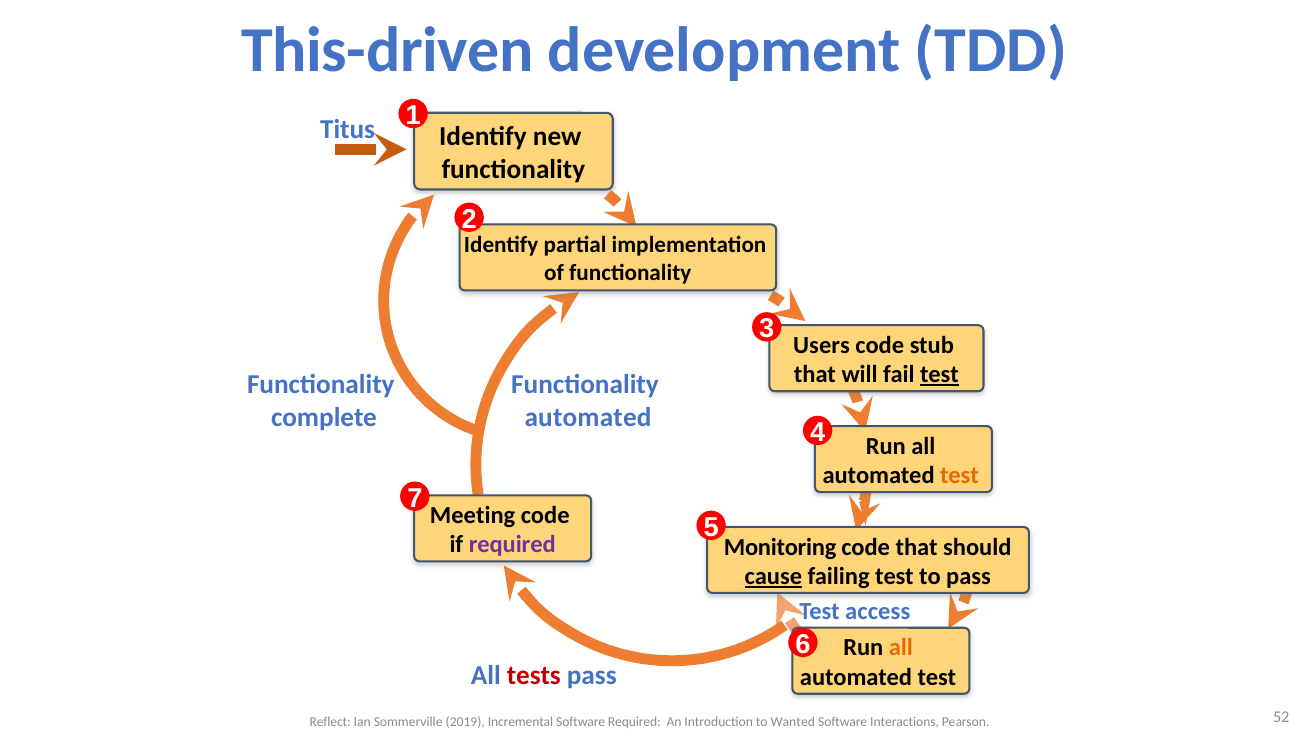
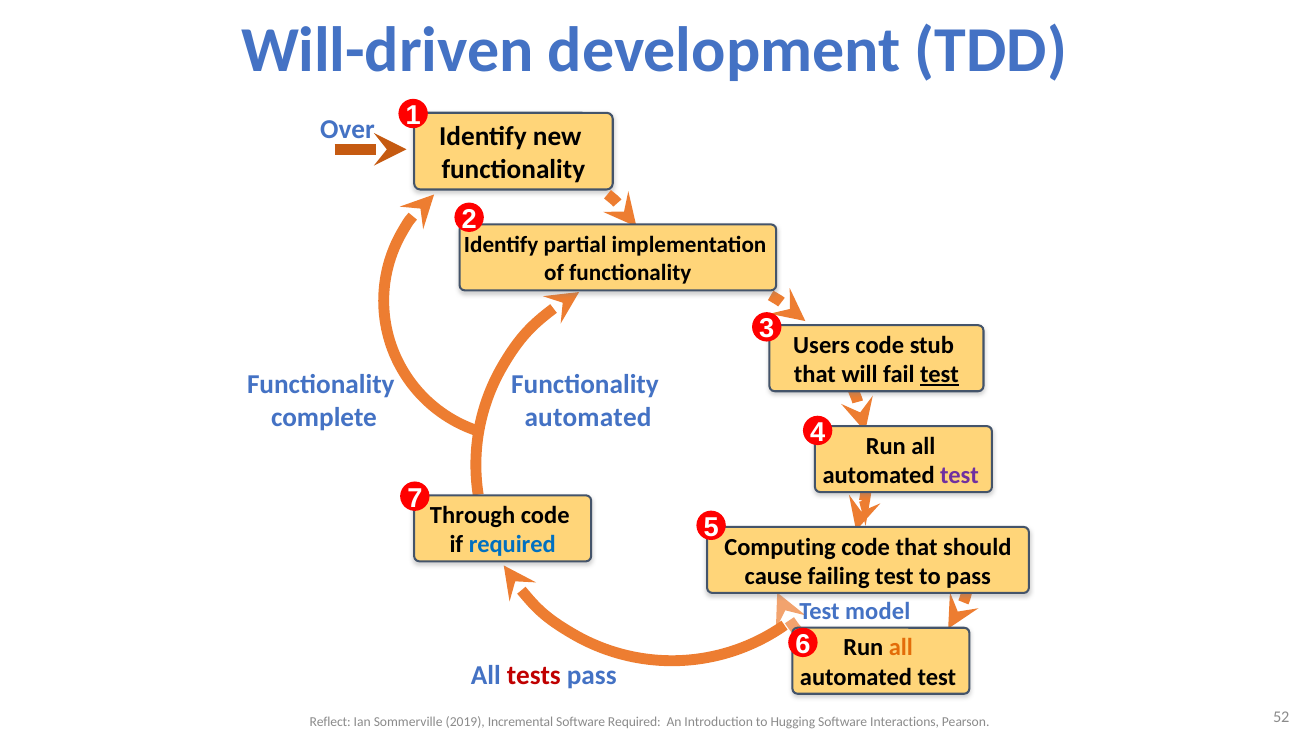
This-driven: This-driven -> Will-driven (387, 51)
Titus: Titus -> Over (347, 130)
test colour: orange -> purple (959, 476)
Meeting: Meeting -> Through (473, 515)
required colour: purple -> blue (512, 545)
Monitoring: Monitoring -> Computing (780, 547)
cause underline: present -> none (773, 576)
access: access -> model (878, 612)
Wanted: Wanted -> Hugging (793, 722)
